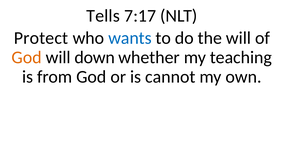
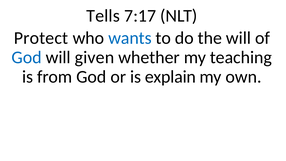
God colour: orange -> blue (27, 57)
down: down -> given (94, 57)
cannot: cannot -> explain (170, 77)
